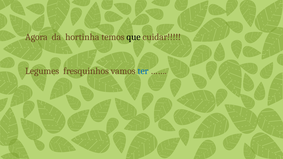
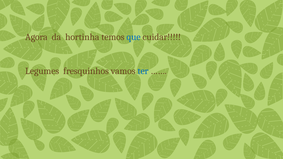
que colour: black -> blue (134, 37)
